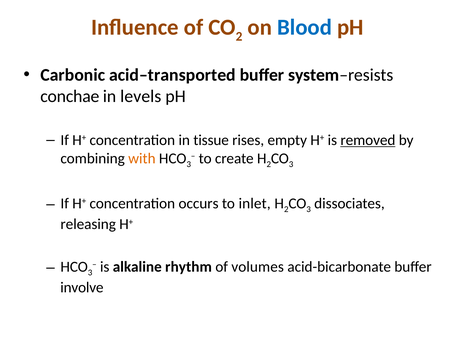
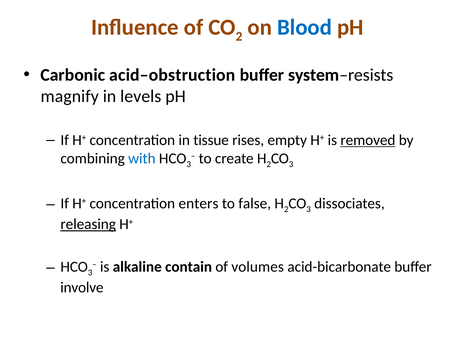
acid–transported: acid–transported -> acid–obstruction (172, 75)
conchae: conchae -> magnify (70, 96)
with colour: orange -> blue (142, 158)
occurs: occurs -> enters (198, 203)
inlet: inlet -> false (255, 203)
releasing underline: none -> present (88, 224)
rhythm: rhythm -> contain (189, 266)
